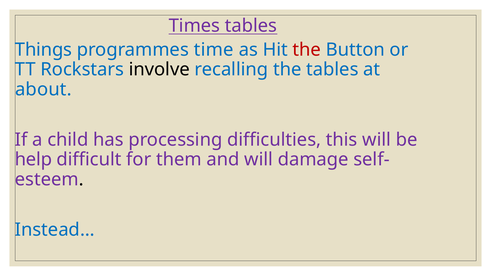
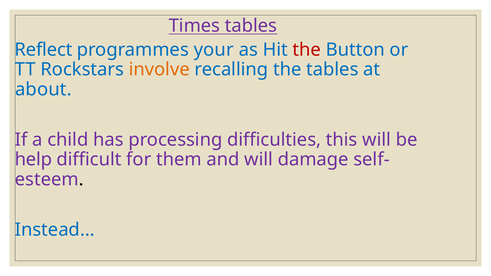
Things: Things -> Reflect (44, 50)
time: time -> your (214, 50)
involve colour: black -> orange (159, 70)
